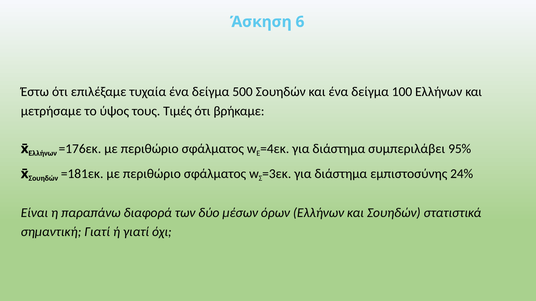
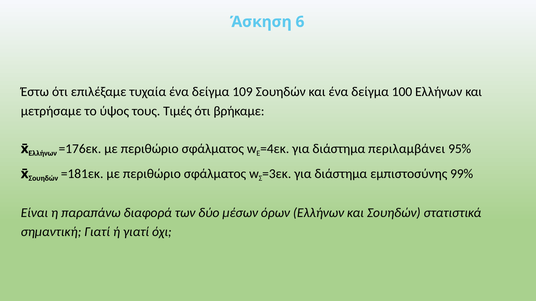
500: 500 -> 109 (243, 92)
συμπεριλάβει: συμπεριλάβει -> περιλαμβάνει (407, 149)
24%: 24% -> 99% (462, 174)
